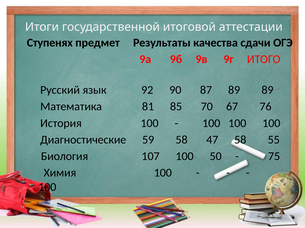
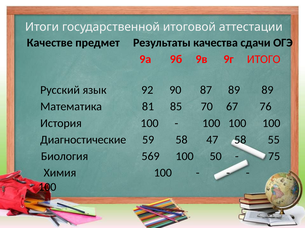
Ступенях: Ступенях -> Качестве (50, 43)
107: 107 -> 569 (151, 157)
